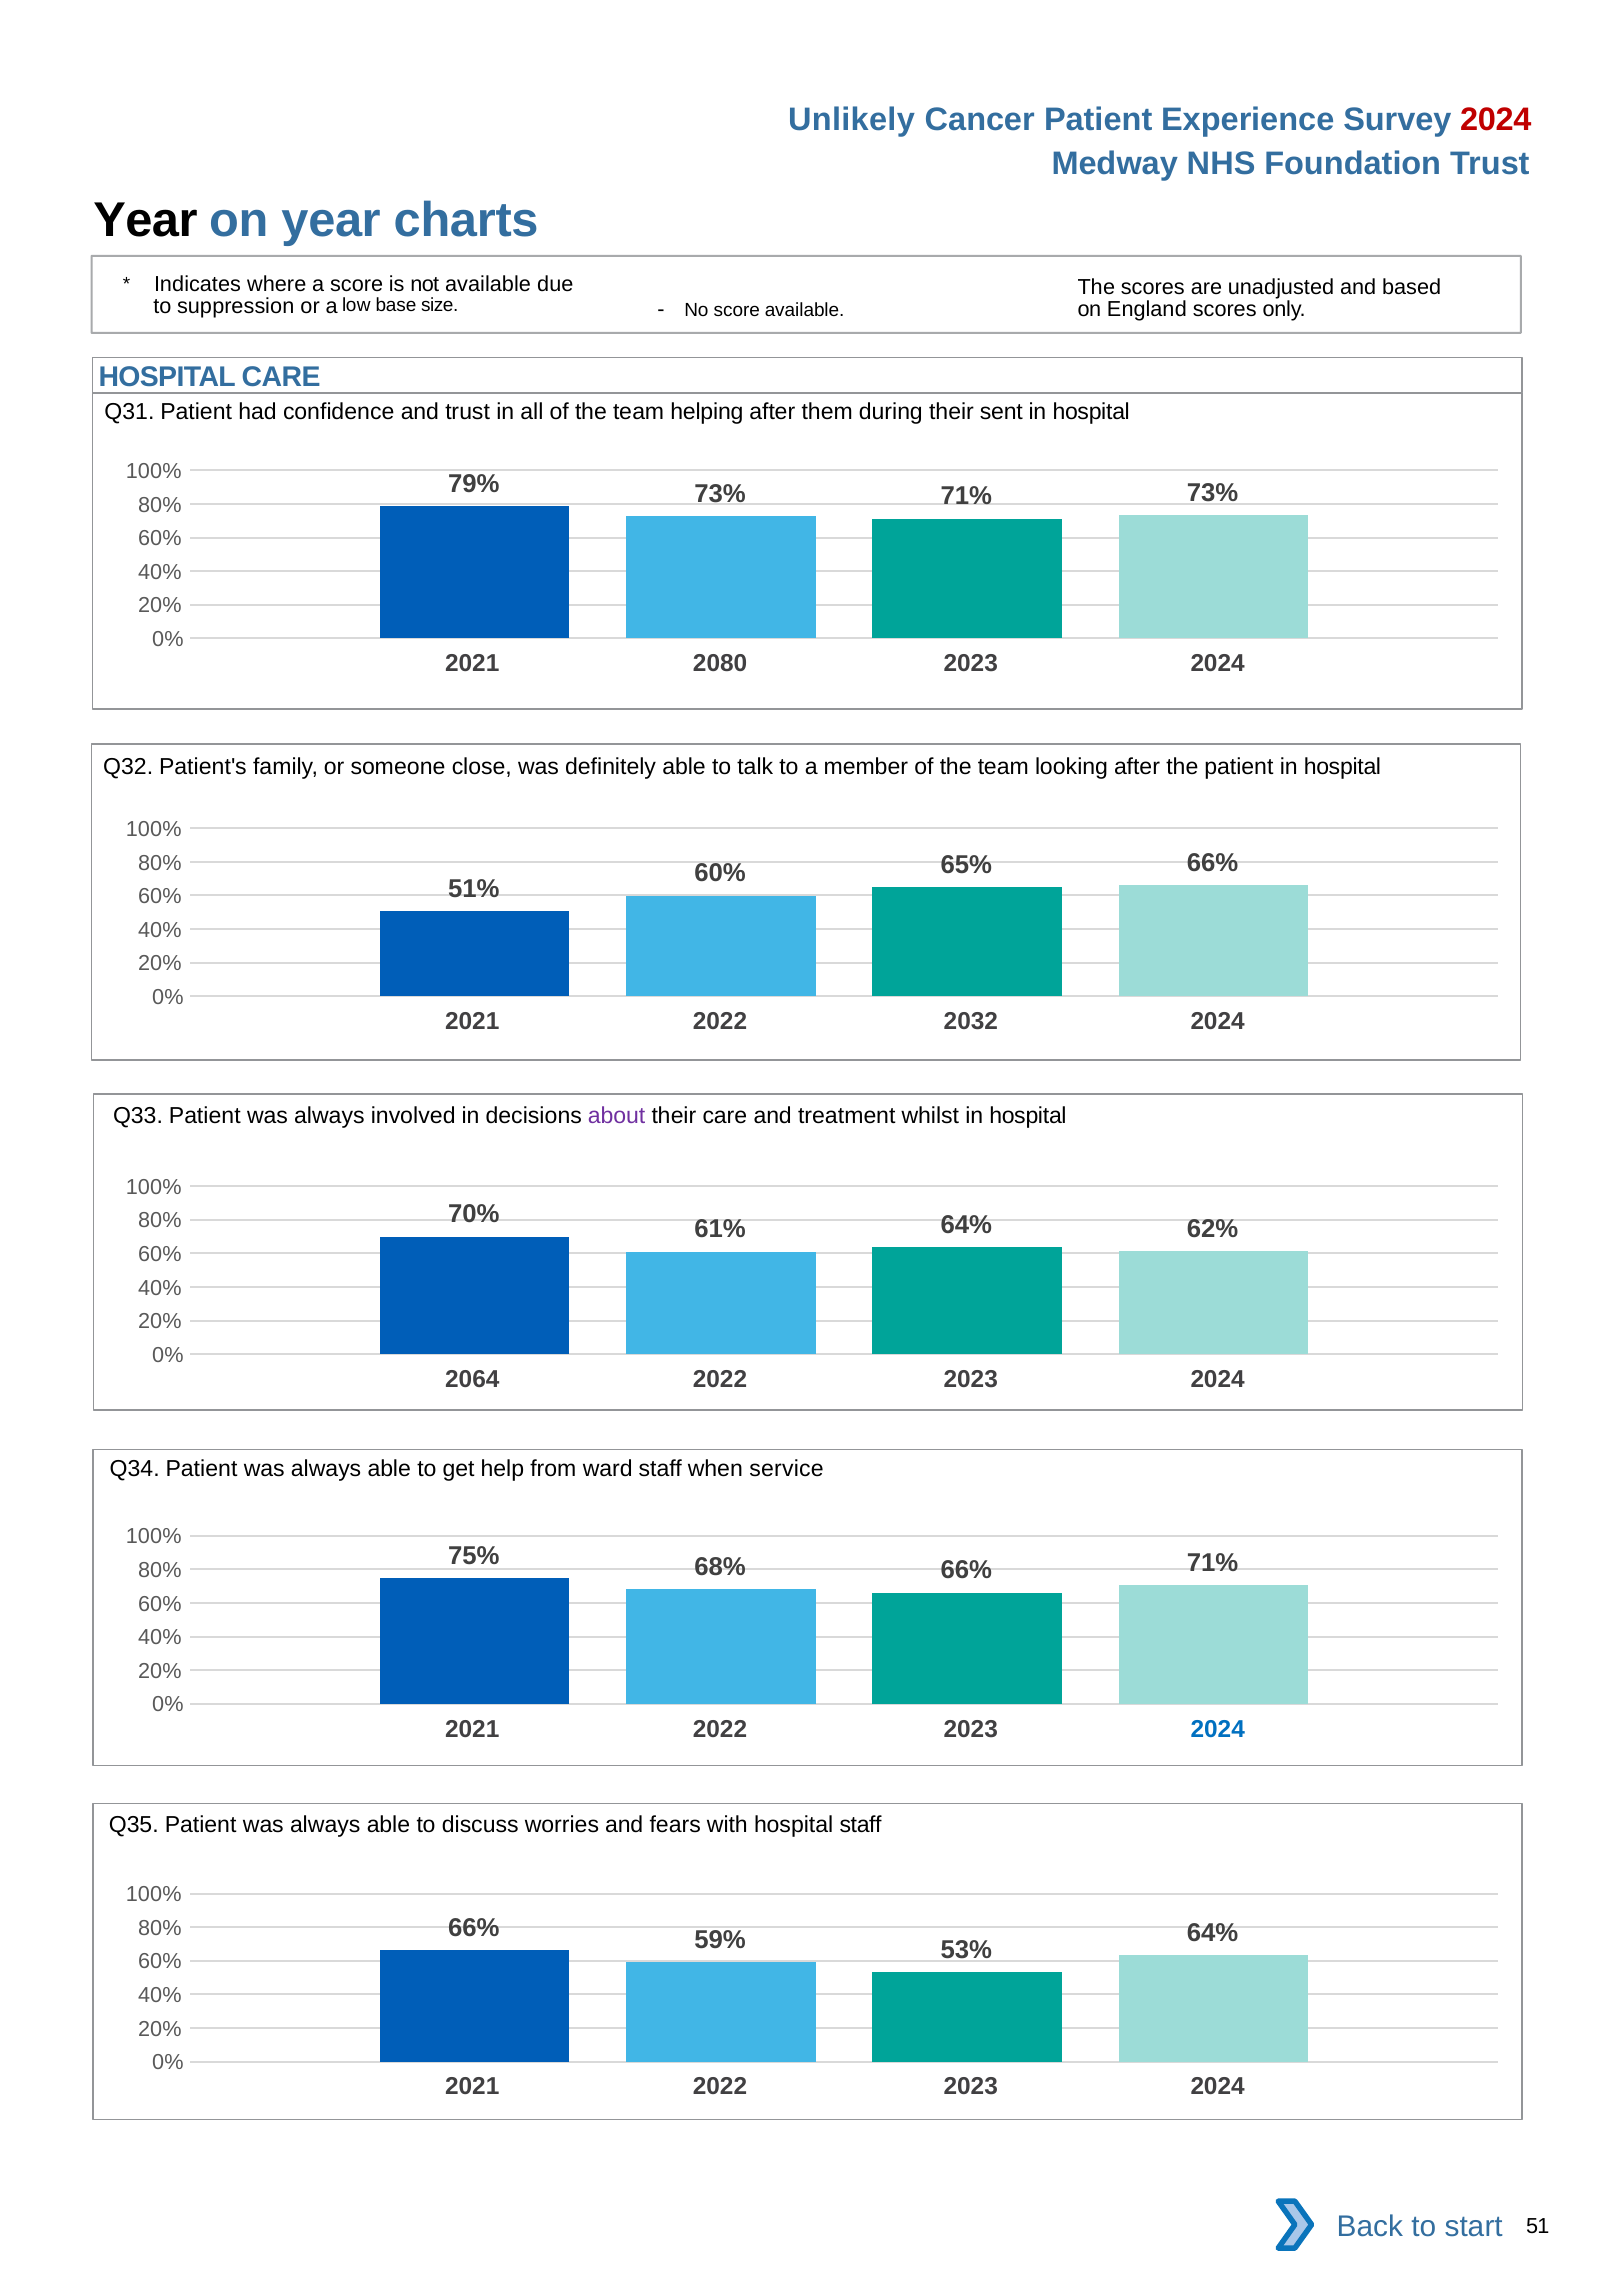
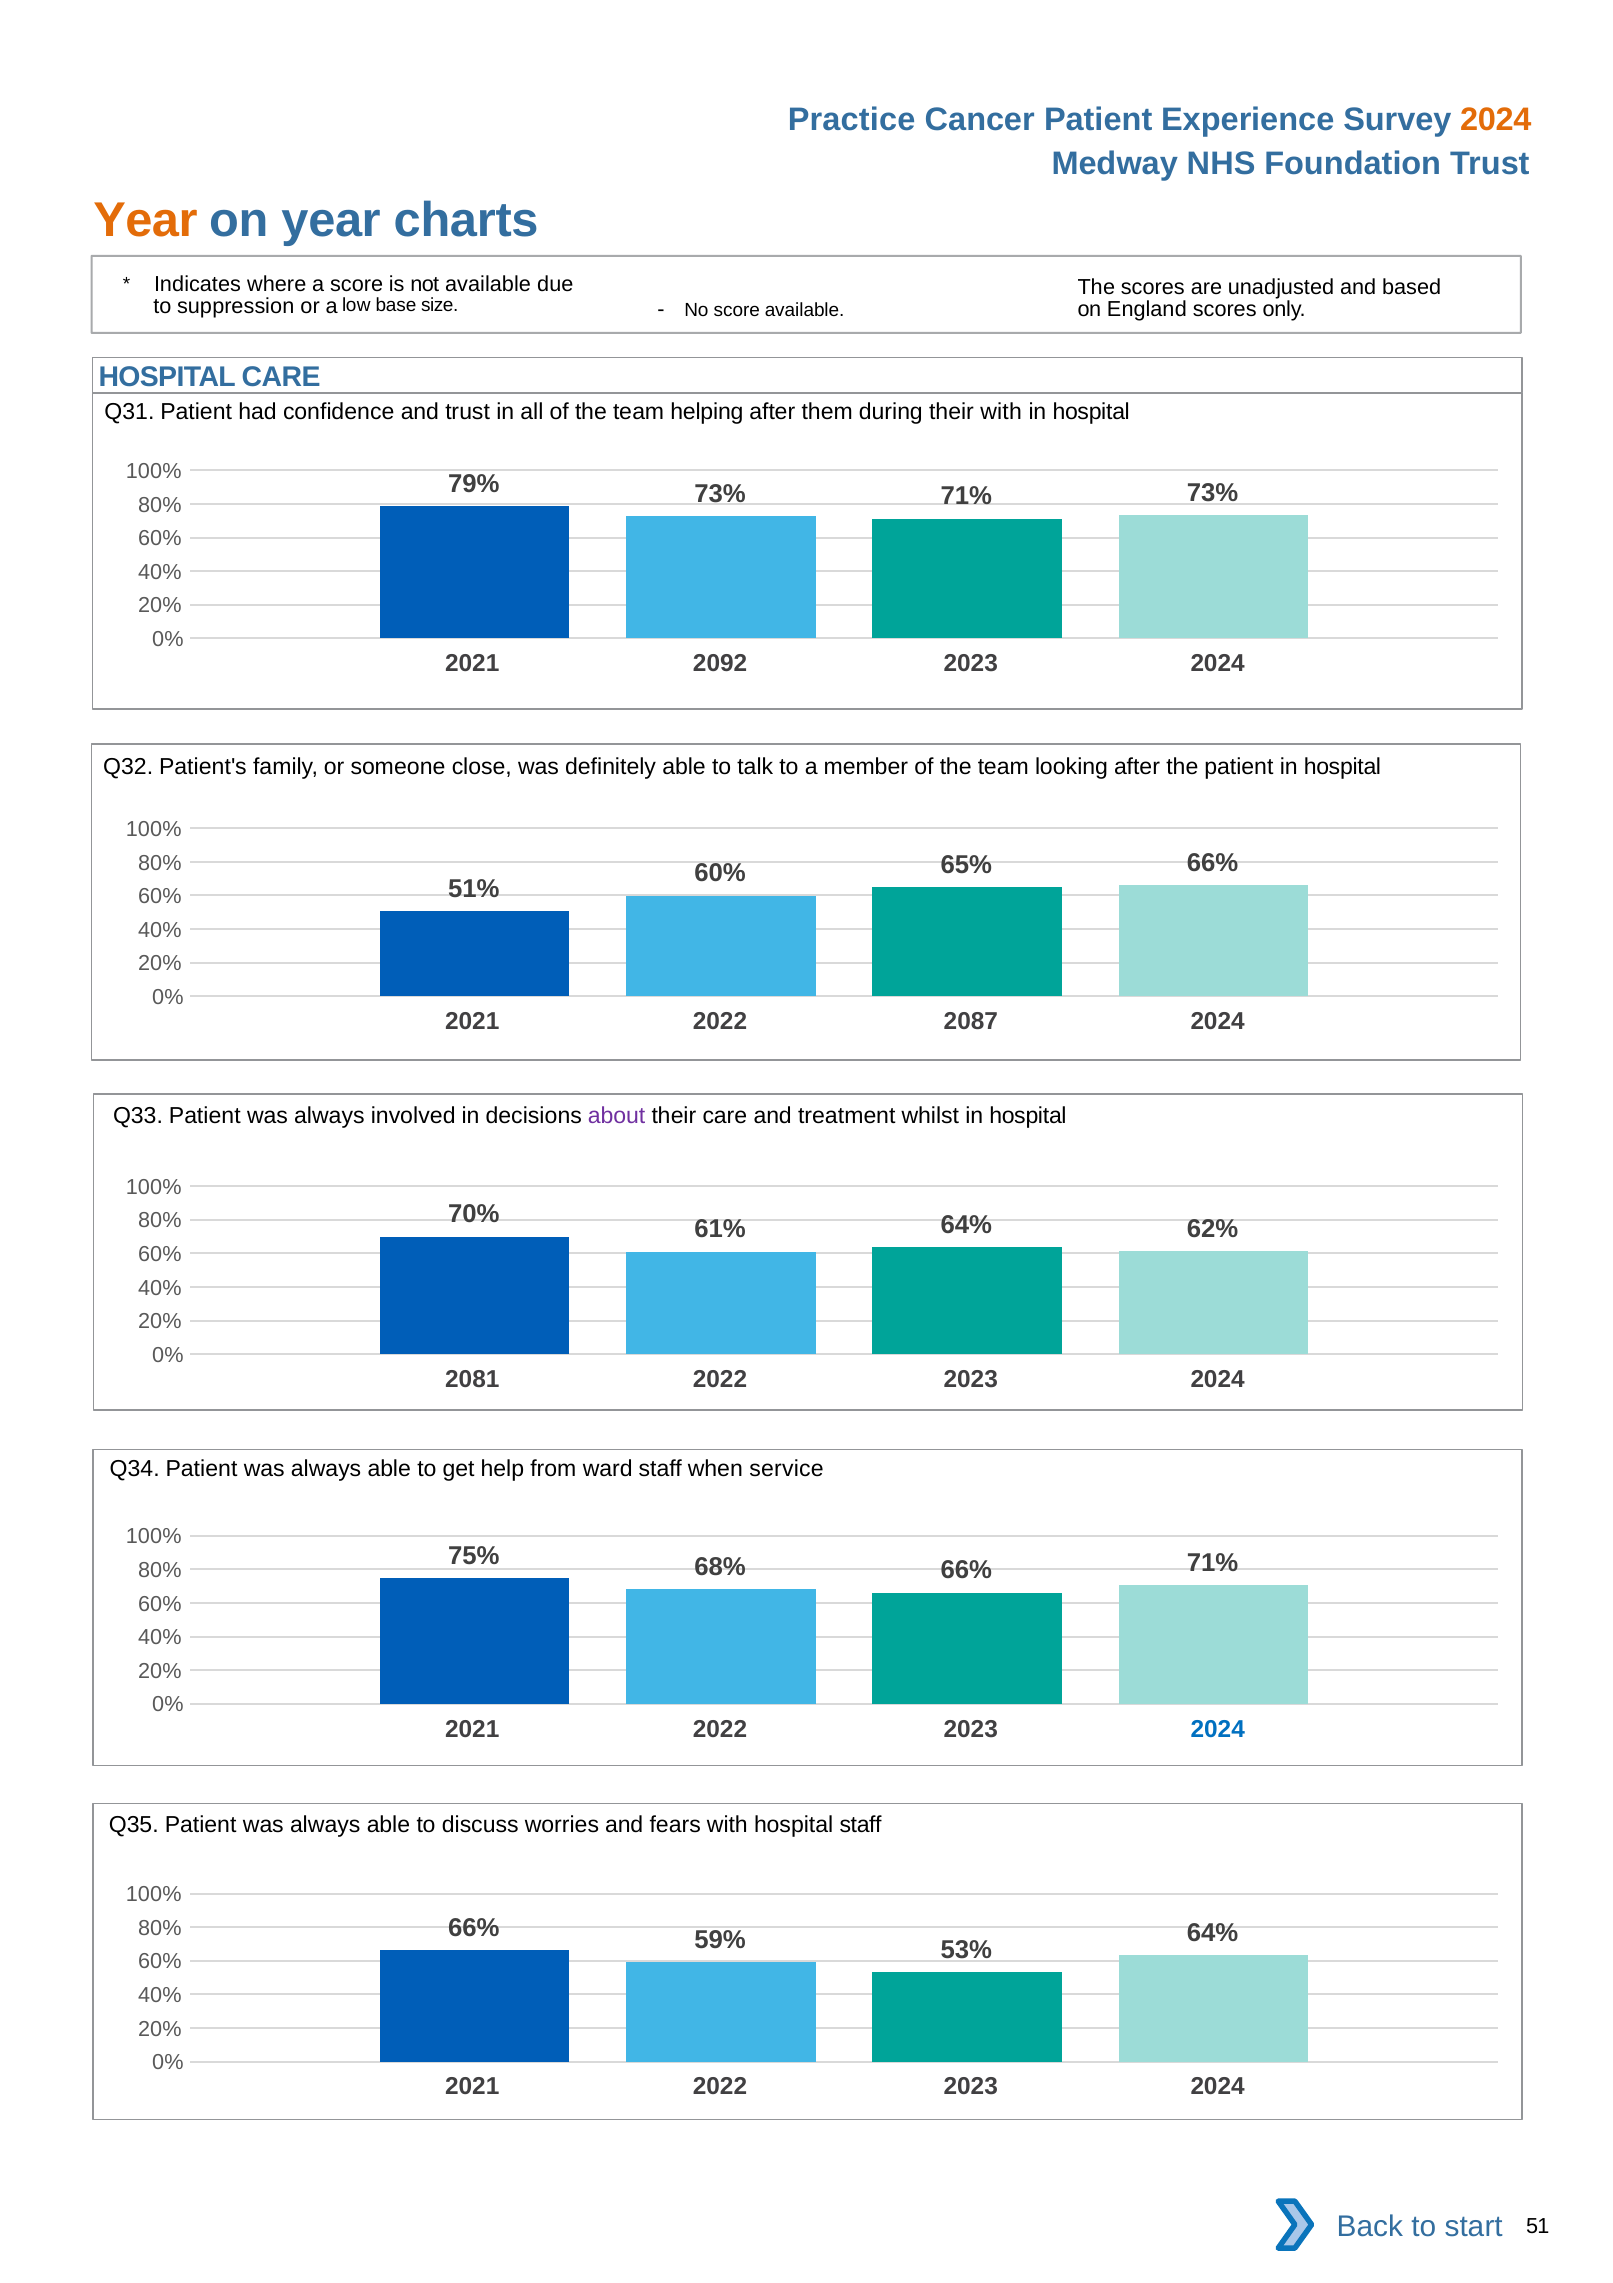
Unlikely: Unlikely -> Practice (852, 120)
2024 colour: red -> orange (1496, 120)
Year colour: black -> orange (145, 220)
their sent: sent -> with (1001, 412)
2080: 2080 -> 2092 (720, 663)
2032: 2032 -> 2087 (971, 1021)
2064: 2064 -> 2081 (472, 1379)
